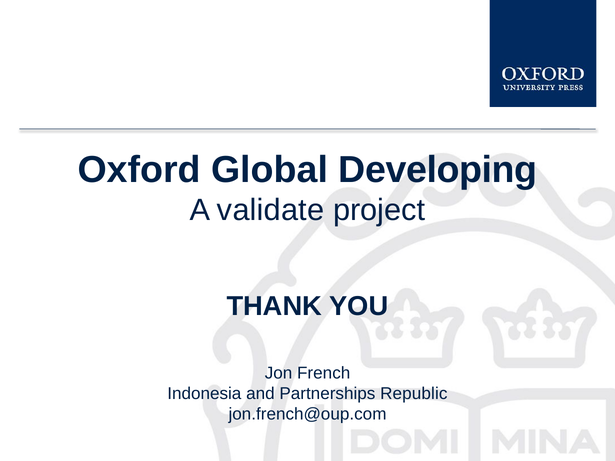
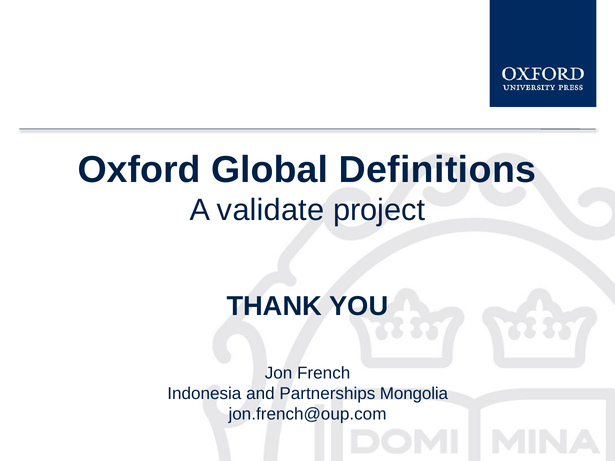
Developing: Developing -> Definitions (437, 170)
Republic: Republic -> Mongolia (414, 394)
